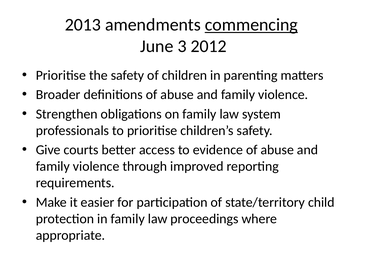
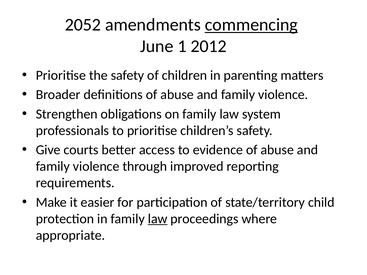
2013: 2013 -> 2052 (83, 25)
3: 3 -> 1 (182, 46)
law underline: none -> present (158, 219)
